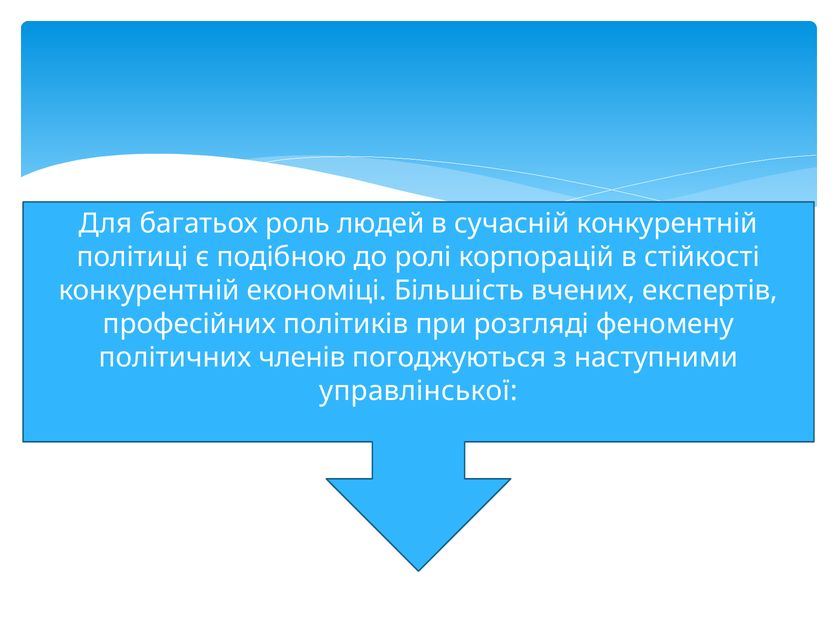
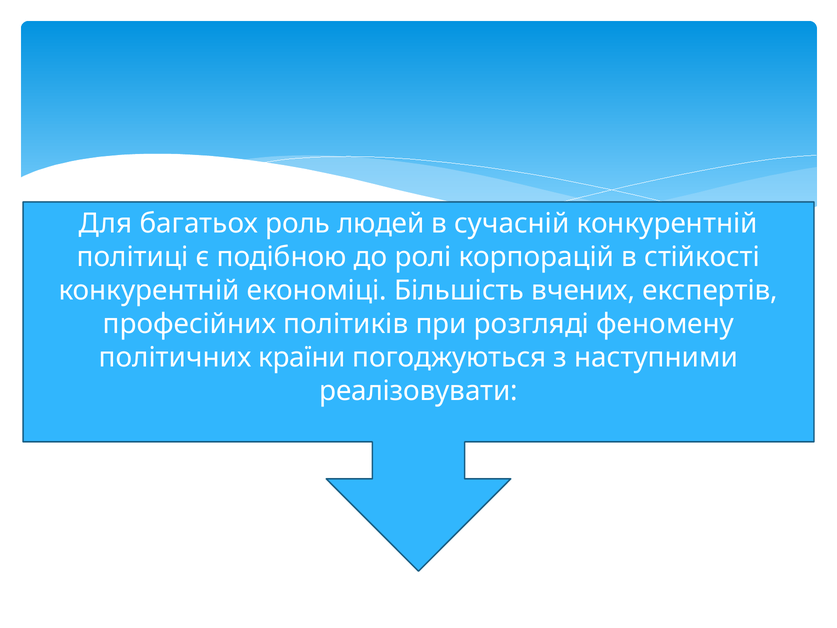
членів: членів -> країни (302, 357)
управлінської: управлінської -> реалізовувати (419, 391)
